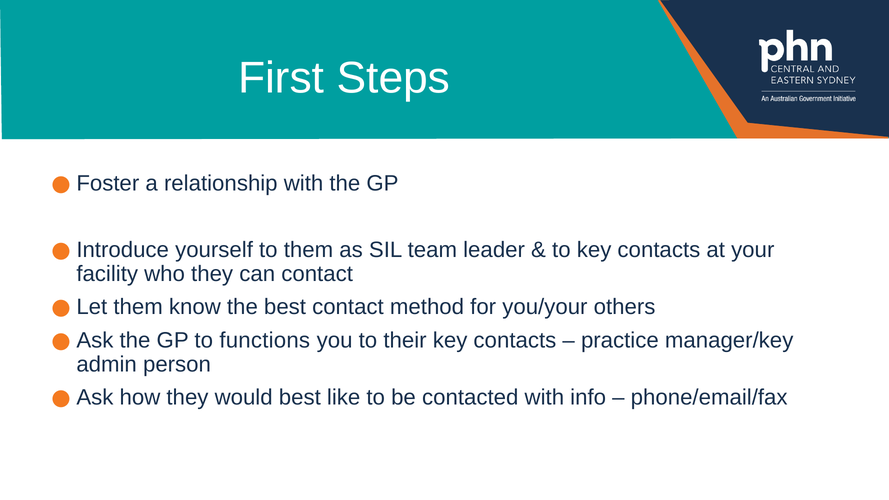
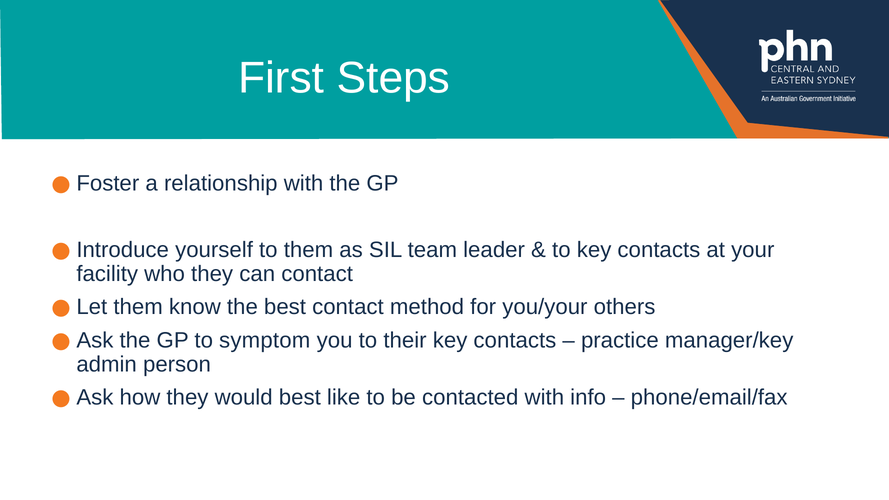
functions: functions -> symptom (265, 340)
